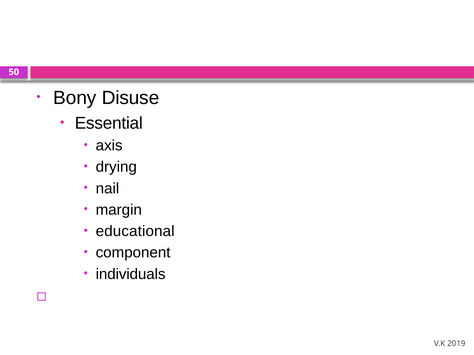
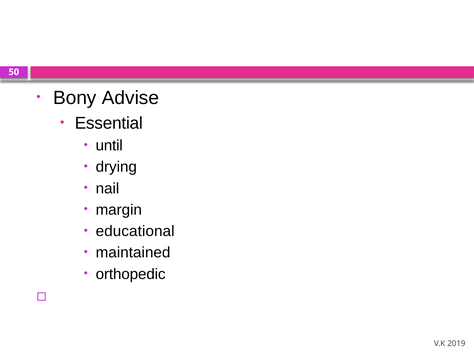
Disuse: Disuse -> Advise (130, 98)
axis: axis -> until (109, 146)
component: component -> maintained (133, 253)
individuals: individuals -> orthopedic (131, 274)
